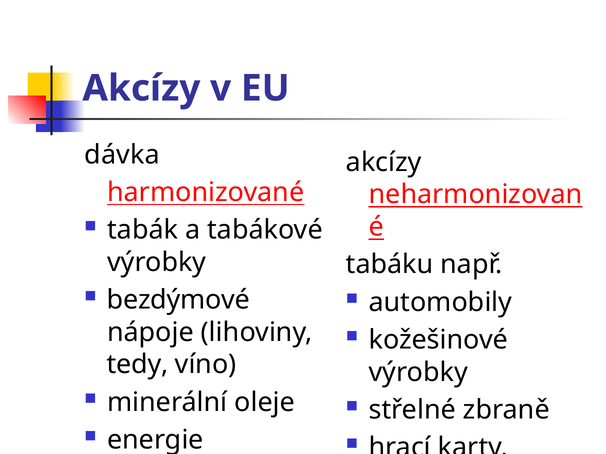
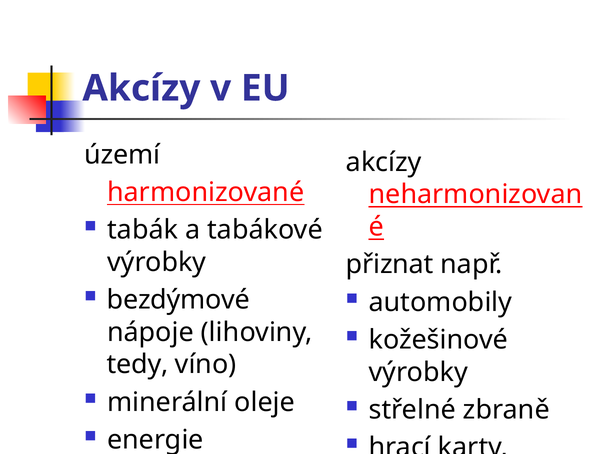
dávka: dávka -> území (122, 155)
tabáku: tabáku -> přiznat (390, 265)
